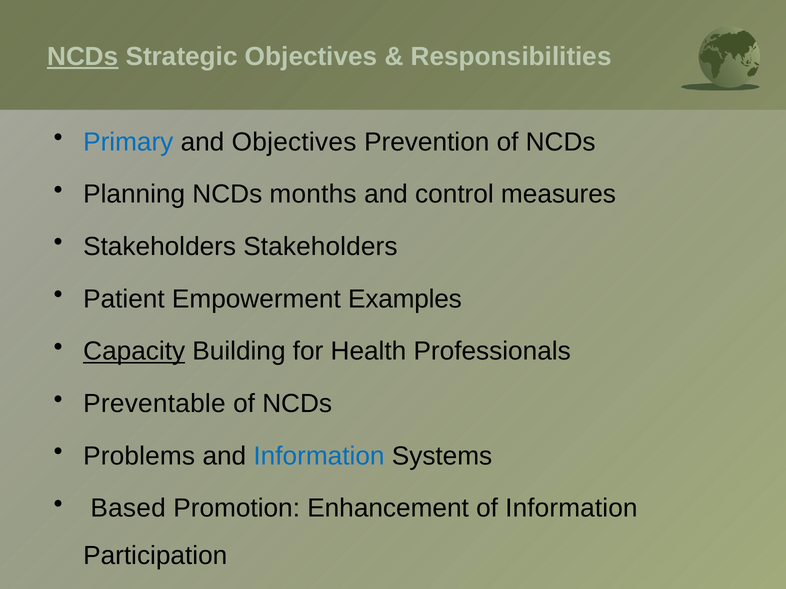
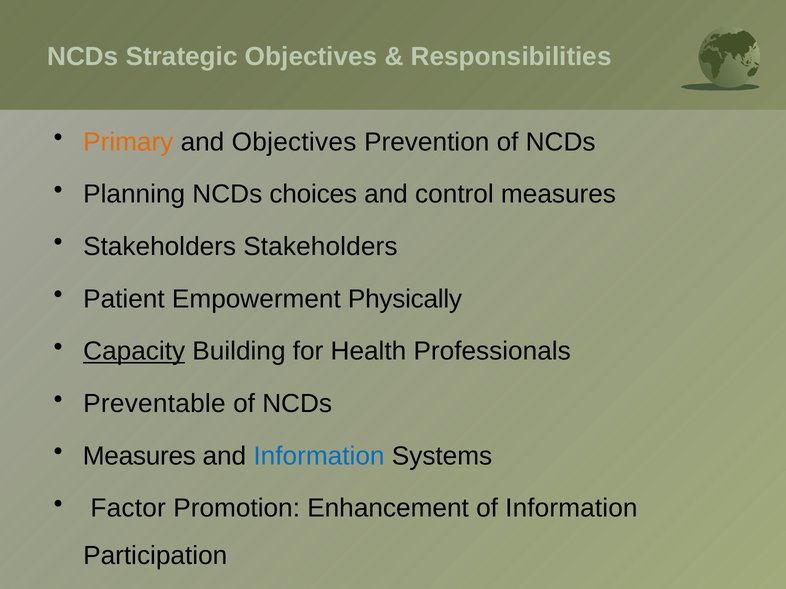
NCDs underline: present -> none (83, 57)
Primary colour: blue -> orange (128, 142)
months: months -> choices (313, 194)
Examples: Examples -> Physically (405, 299)
Problems: Problems -> Measures (139, 456)
Based: Based -> Factor (128, 509)
